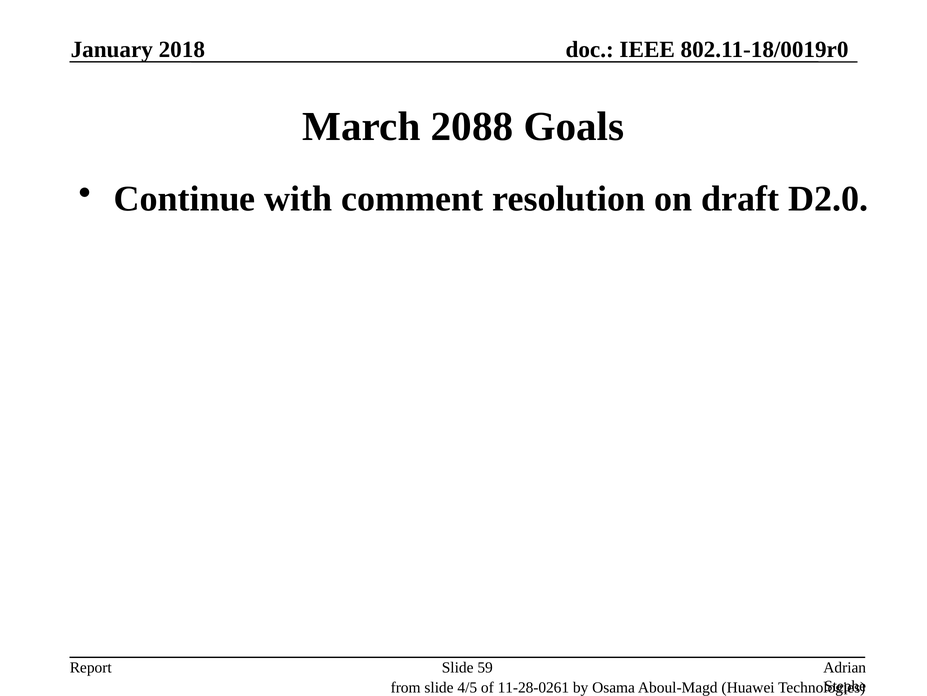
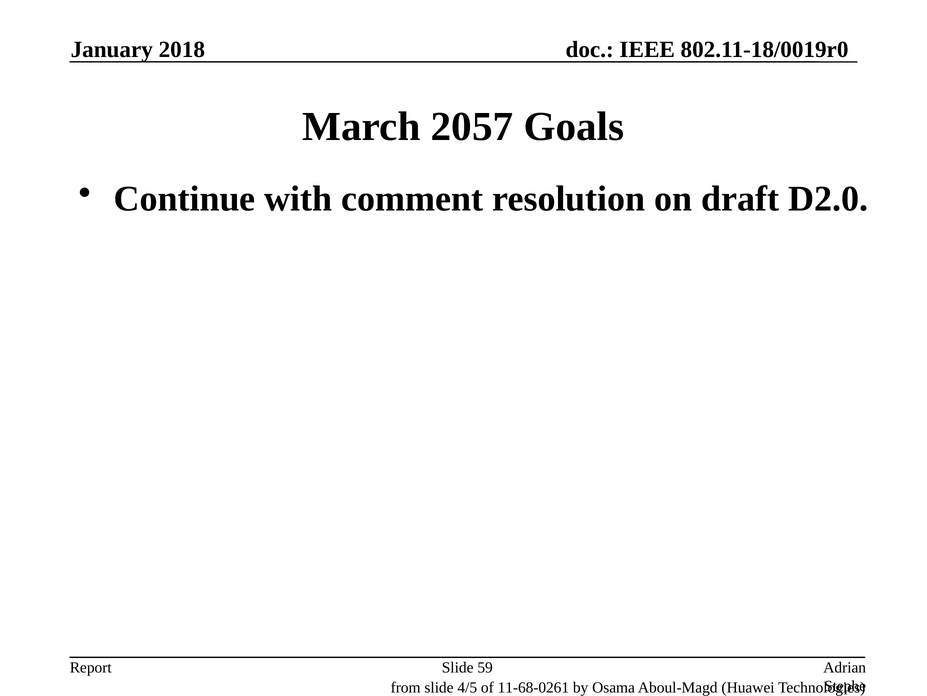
2088: 2088 -> 2057 (472, 126)
11-28-0261: 11-28-0261 -> 11-68-0261 (533, 687)
